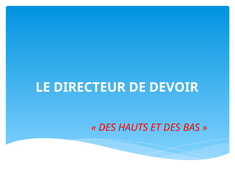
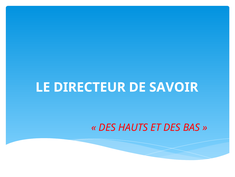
DEVOIR: DEVOIR -> SAVOIR (174, 87)
